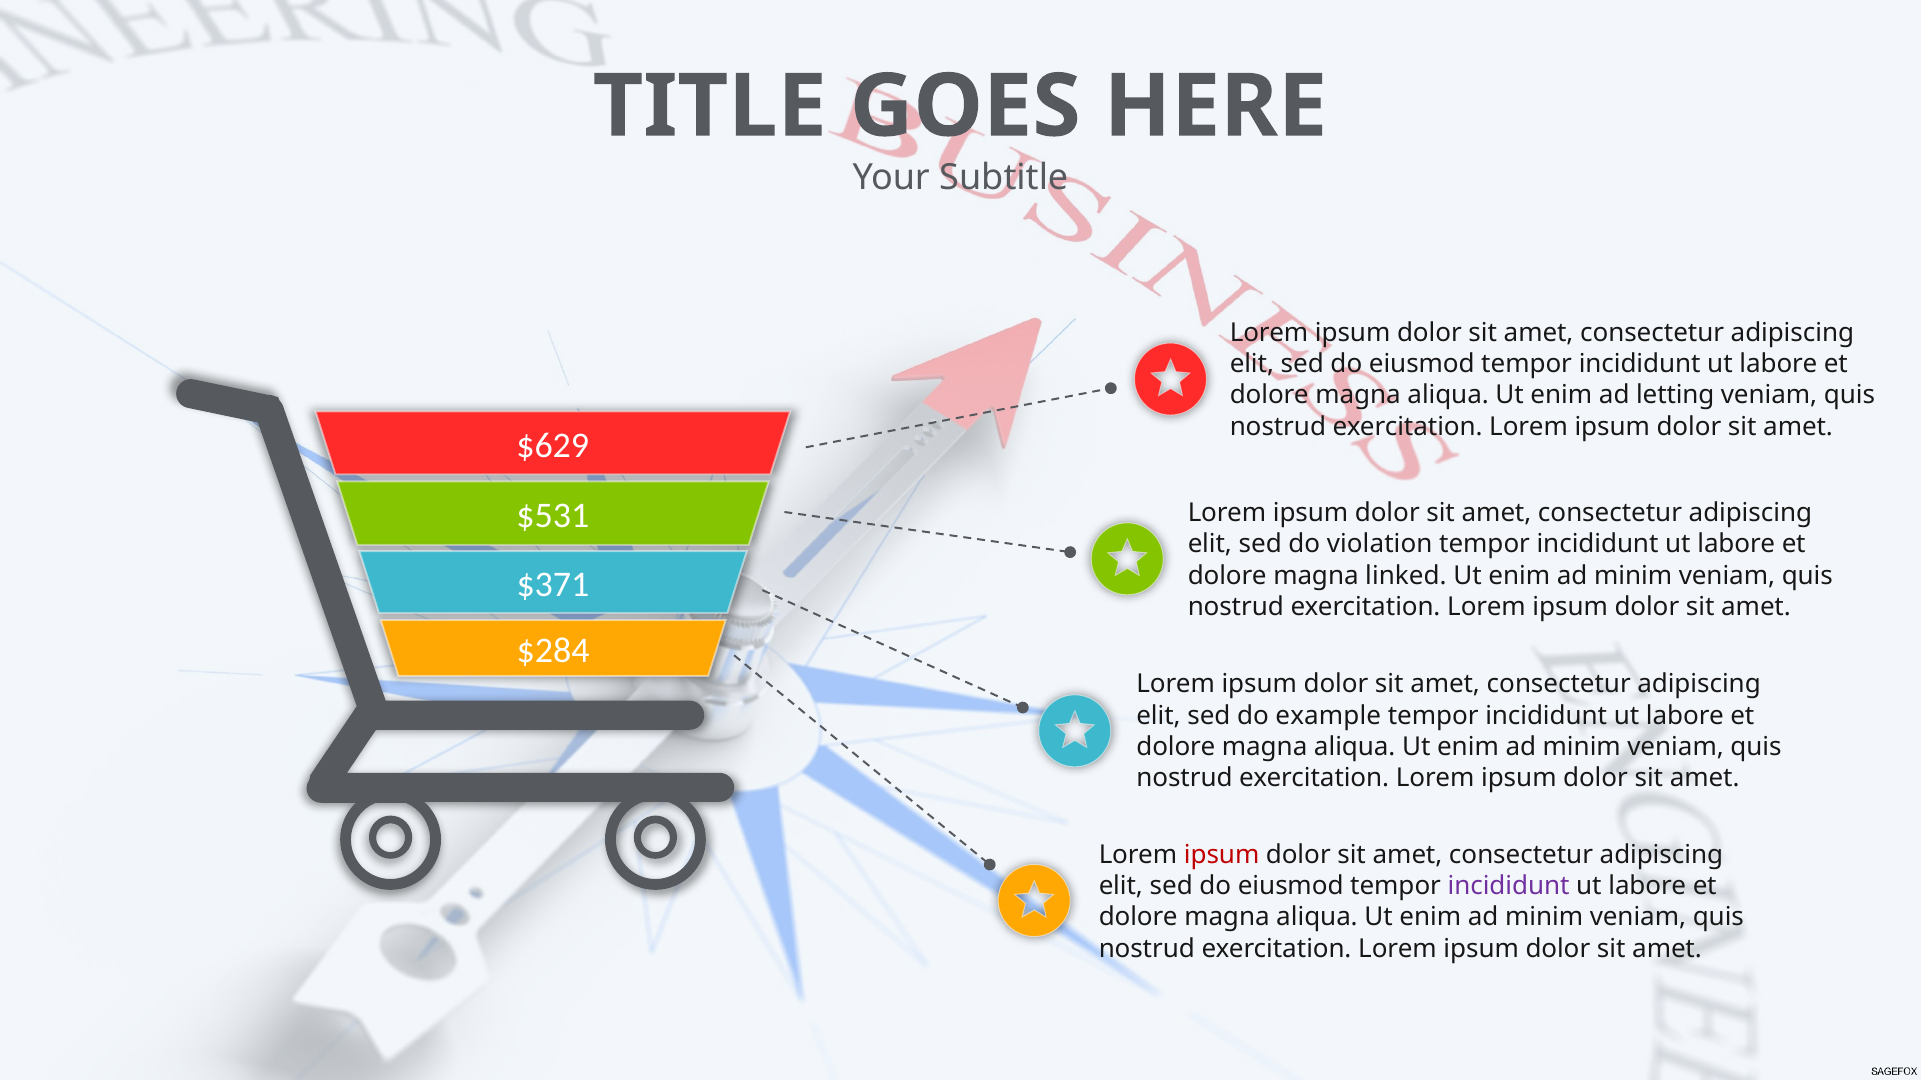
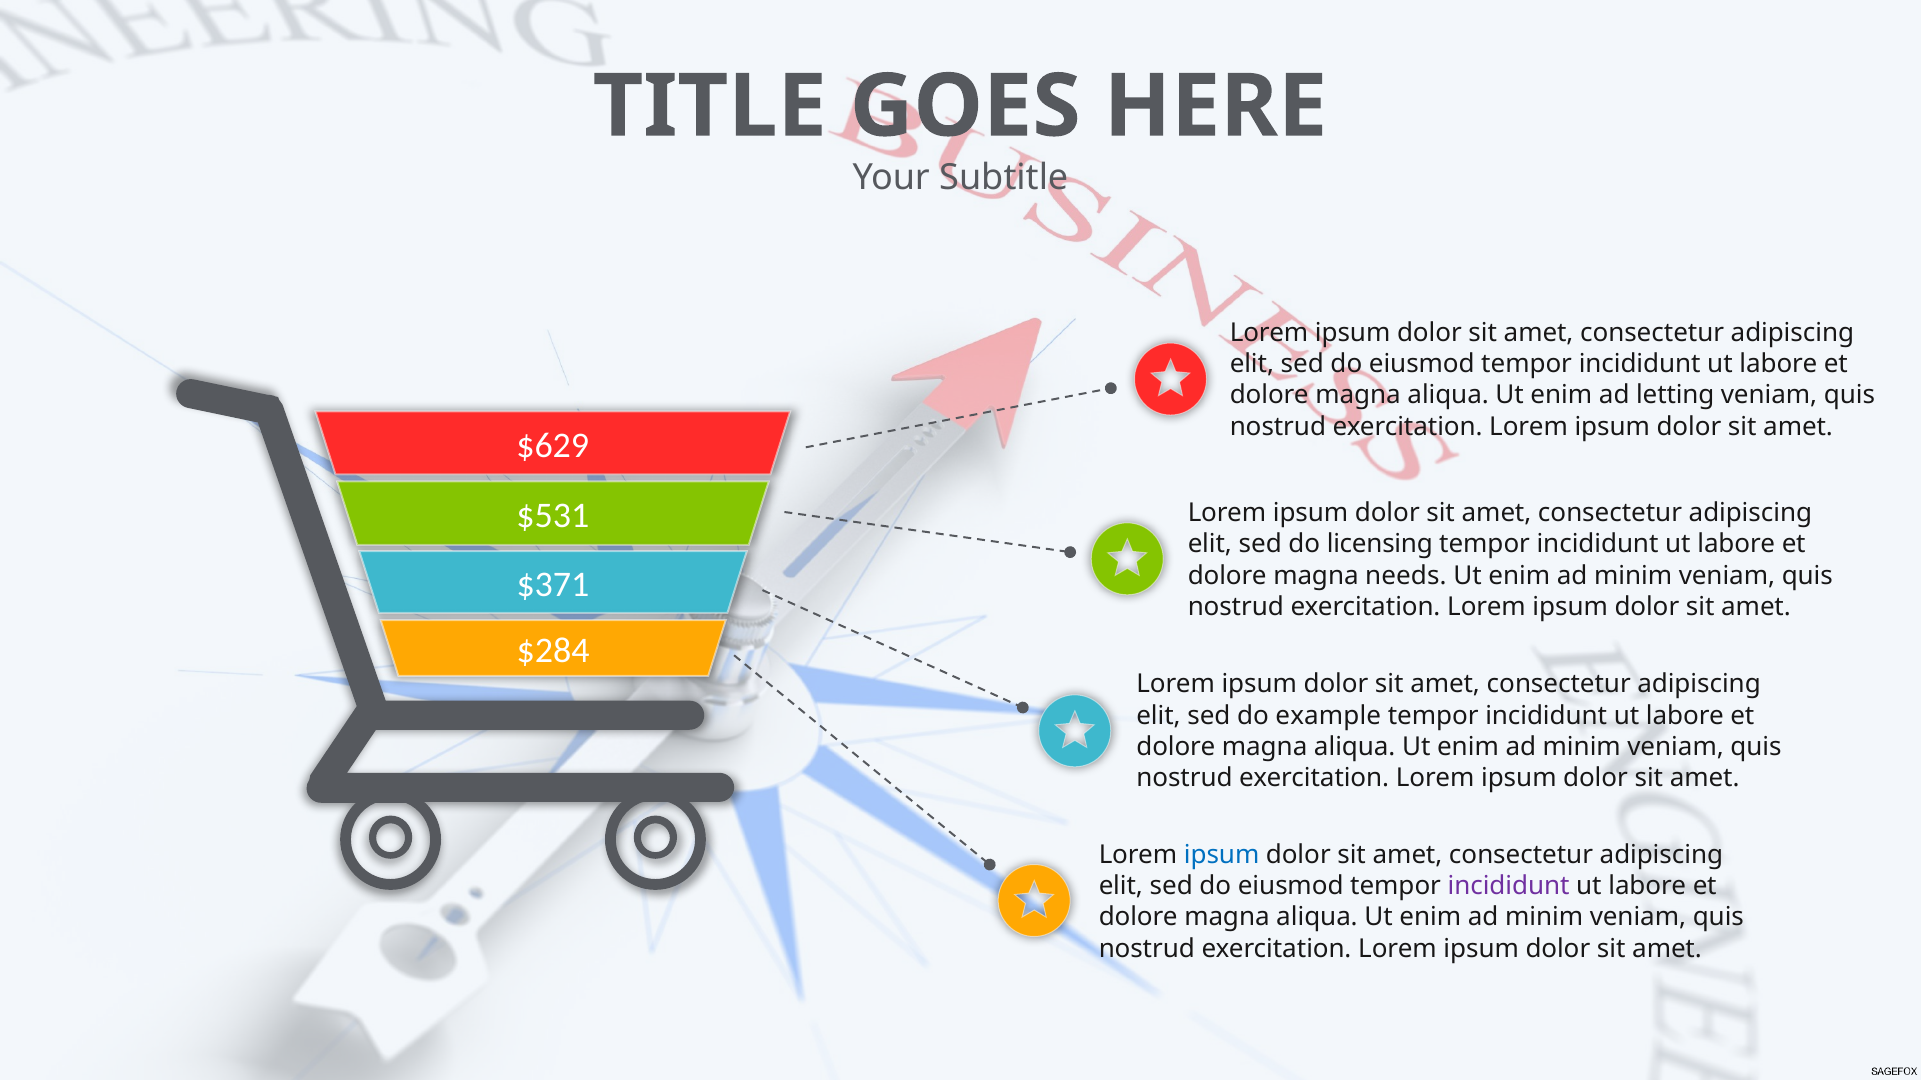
violation: violation -> licensing (1380, 545)
linked: linked -> needs (1406, 576)
ipsum colour: red -> blue (1222, 855)
